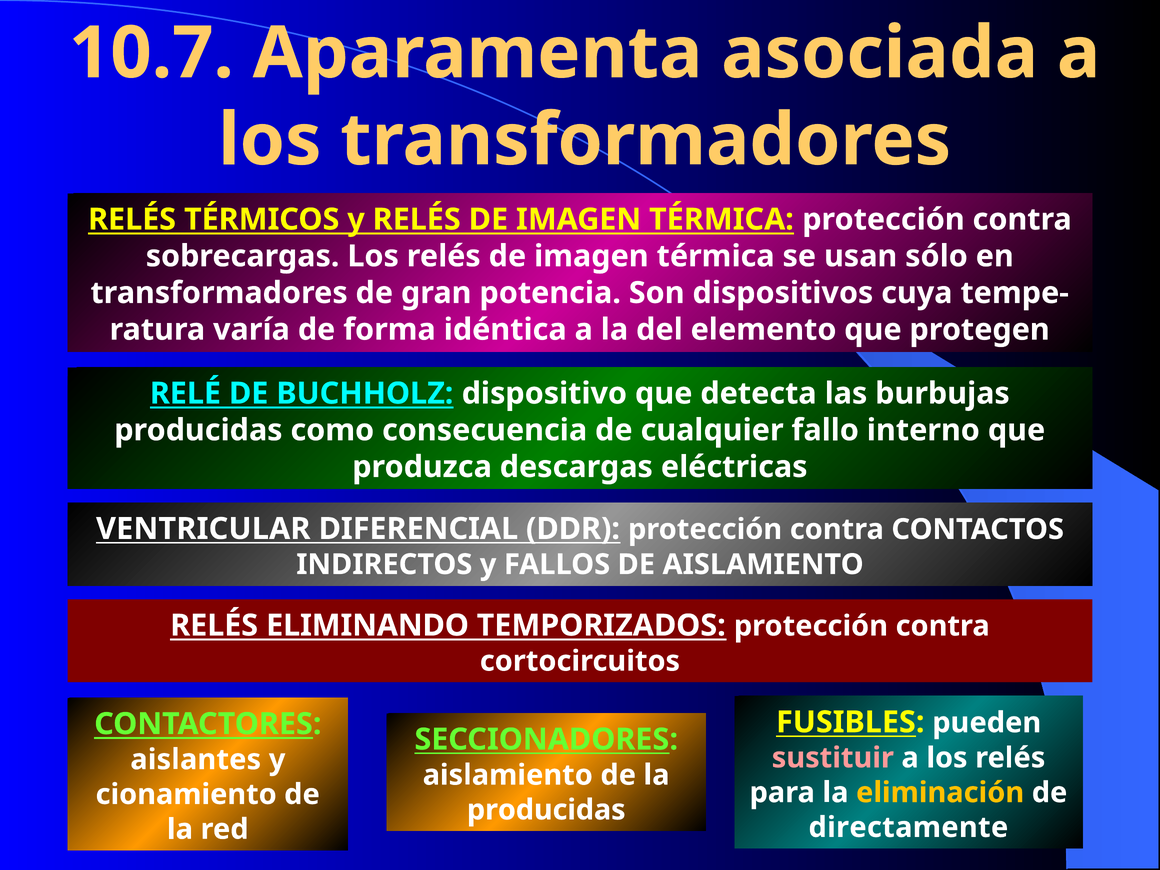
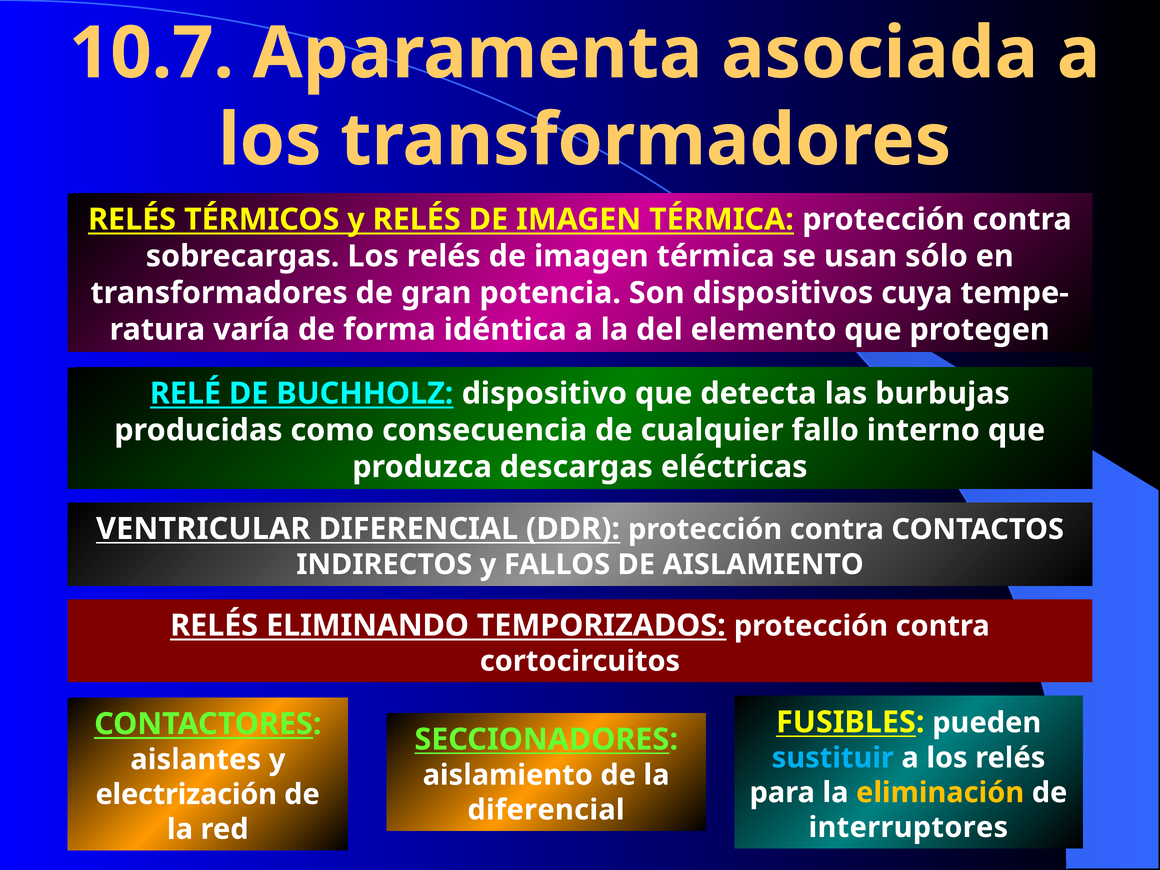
sustituir colour: pink -> light blue (833, 758)
cionamiento: cionamiento -> electrización (186, 794)
producidas: producidas -> diferencial (546, 810)
directamente: directamente -> interruptores (908, 827)
